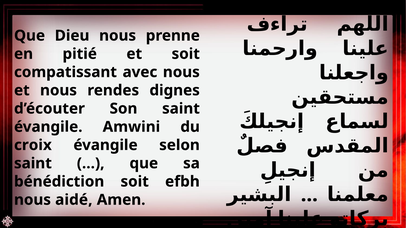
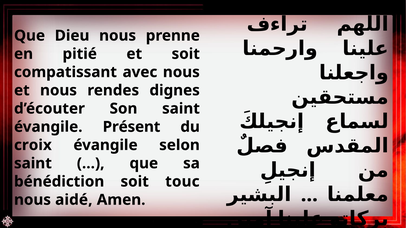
Amwini: Amwini -> Présent (132, 127)
efbh: efbh -> touc (182, 182)
